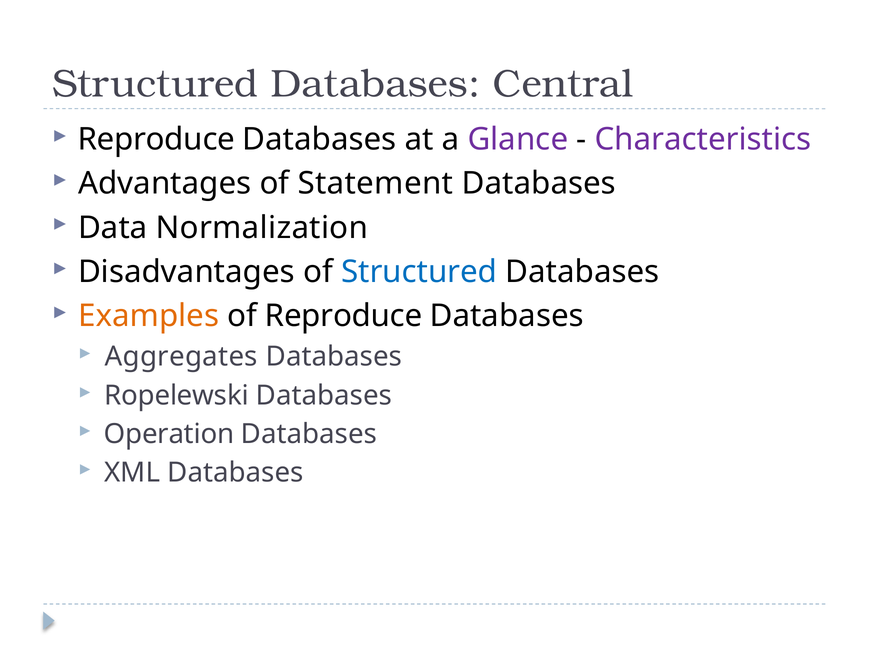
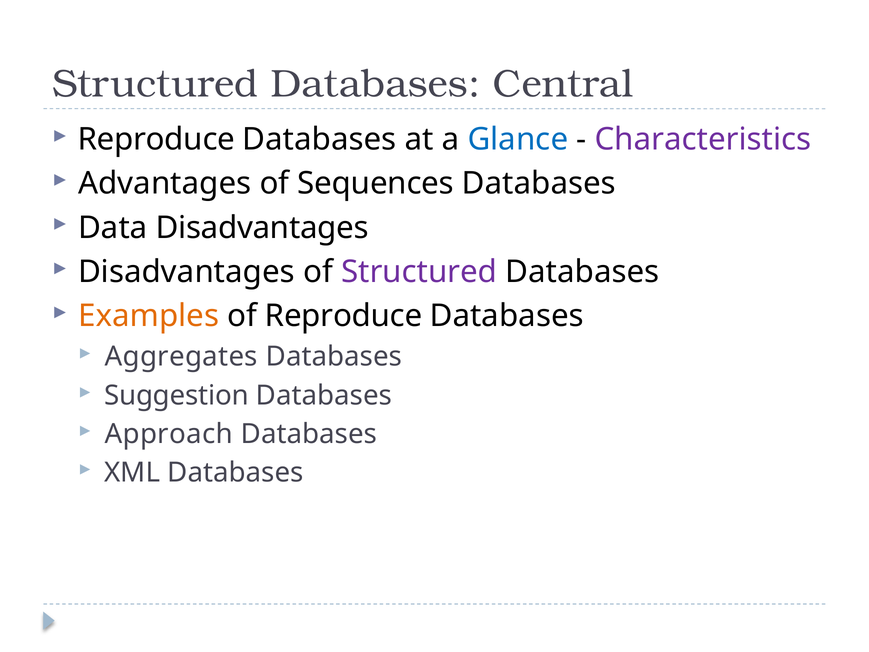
Glance colour: purple -> blue (518, 139)
Statement: Statement -> Sequences (376, 183)
Data Normalization: Normalization -> Disadvantages (262, 228)
Structured colour: blue -> purple (419, 272)
Ropelewski: Ropelewski -> Suggestion (176, 395)
Operation: Operation -> Approach (169, 434)
